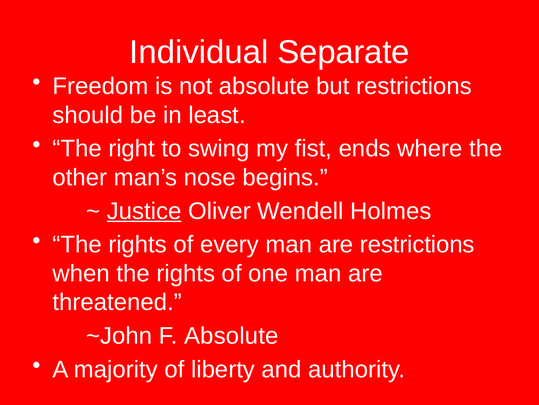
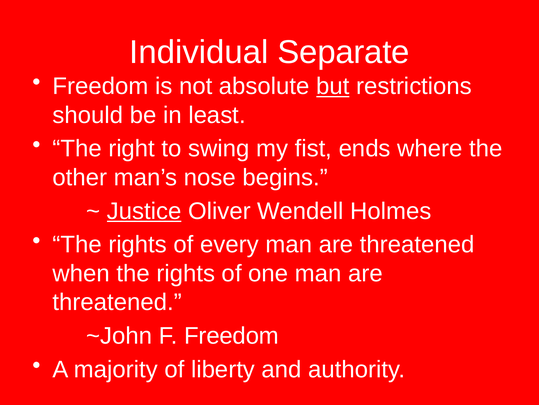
but underline: none -> present (333, 86)
every man are restrictions: restrictions -> threatened (417, 244)
F Absolute: Absolute -> Freedom (231, 335)
